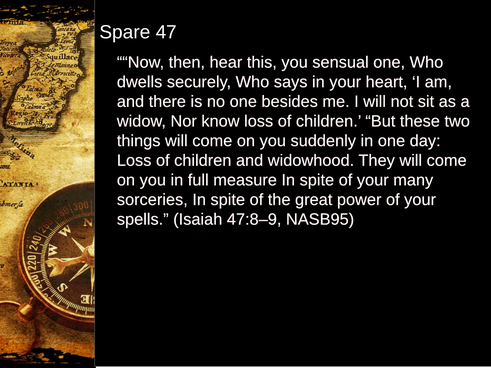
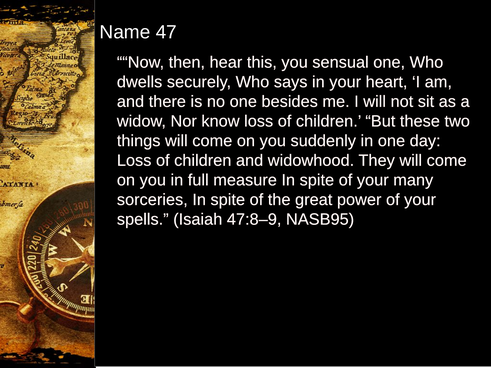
Spare: Spare -> Name (125, 32)
